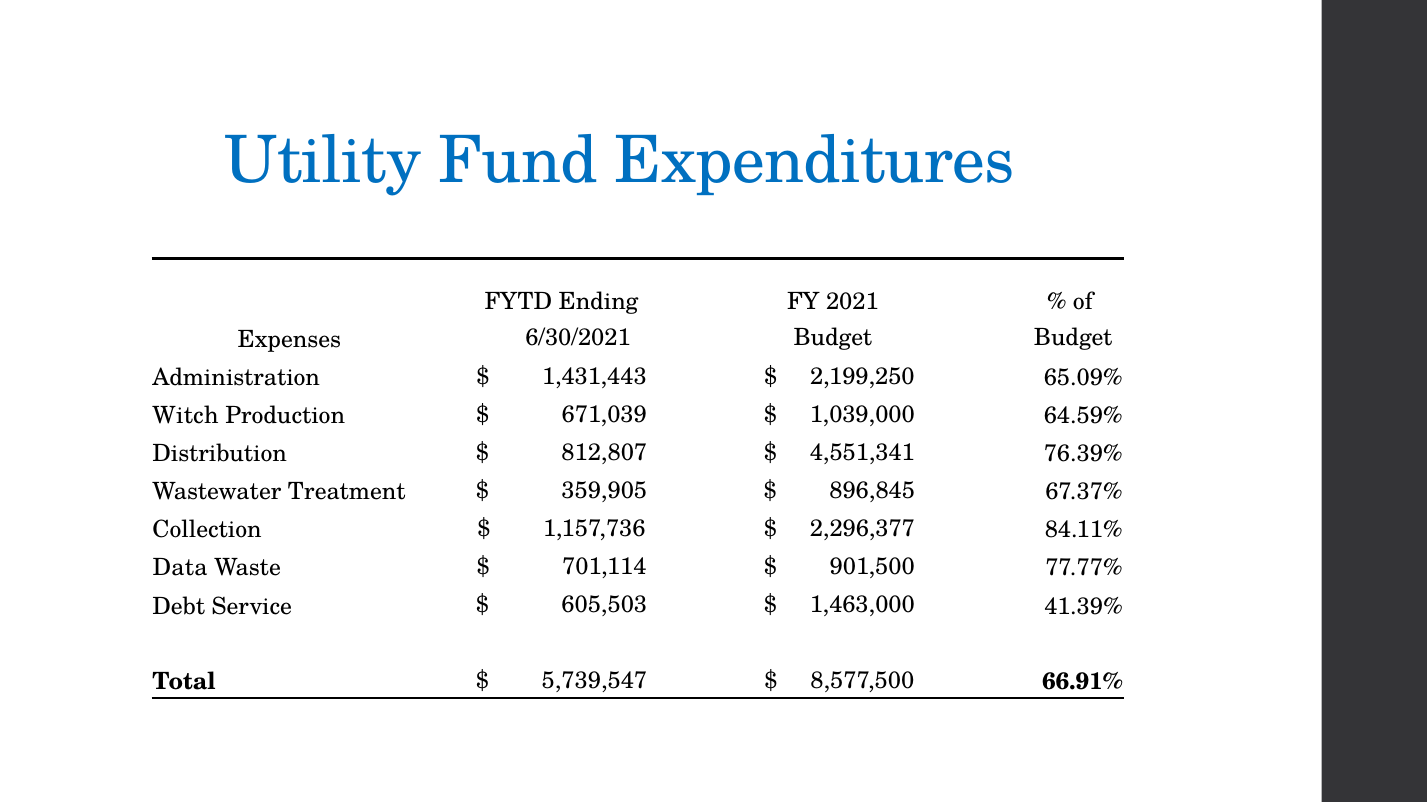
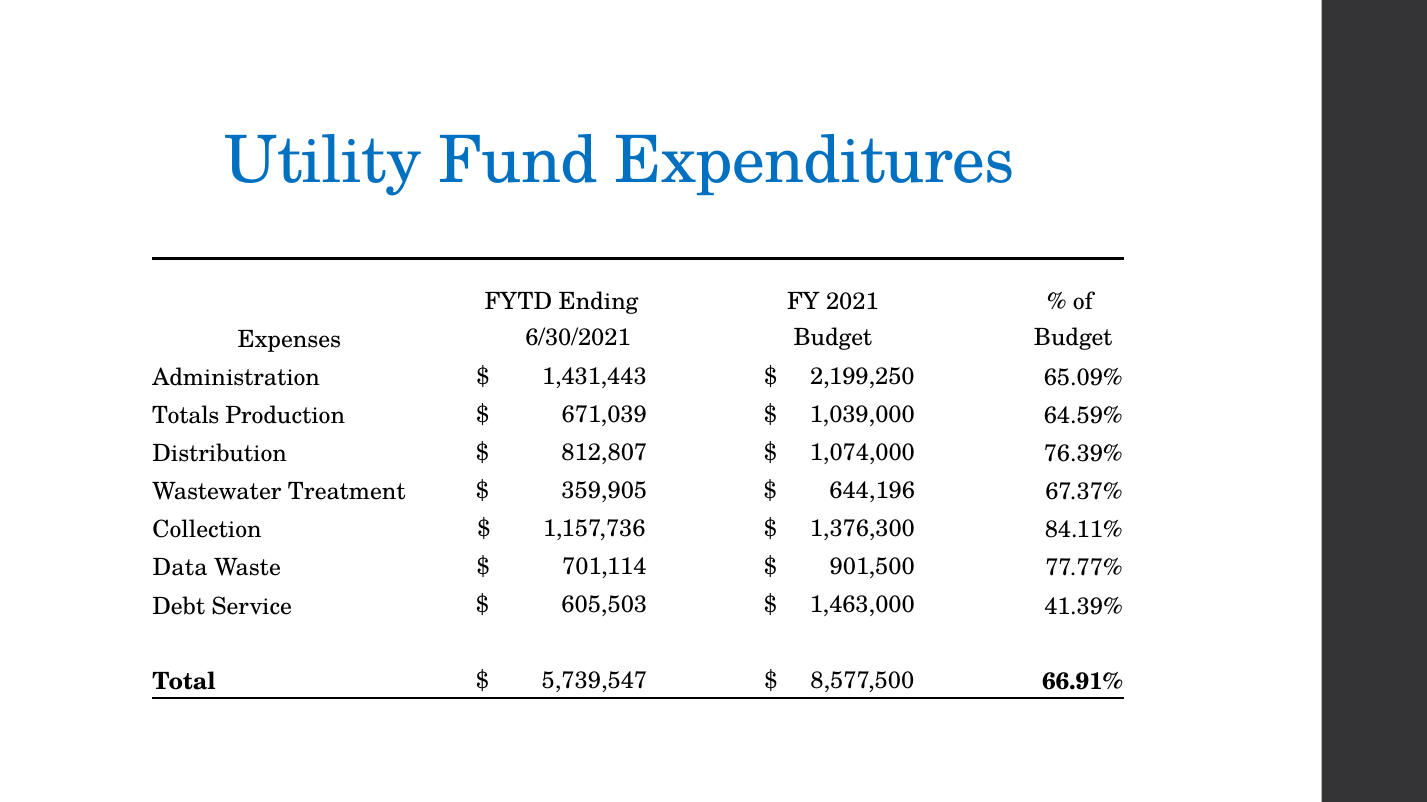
Witch: Witch -> Totals (186, 416)
4,551,341: 4,551,341 -> 1,074,000 (862, 453)
896,845: 896,845 -> 644,196 (872, 491)
2,296,377: 2,296,377 -> 1,376,300 (862, 529)
